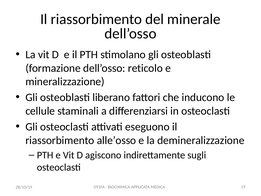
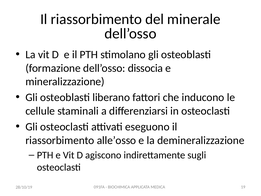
reticolo: reticolo -> dissocia (145, 68)
